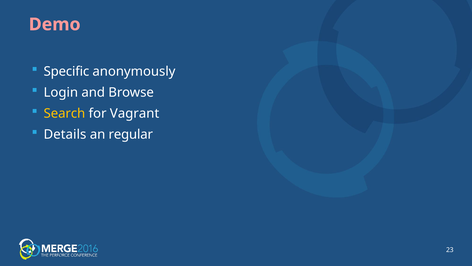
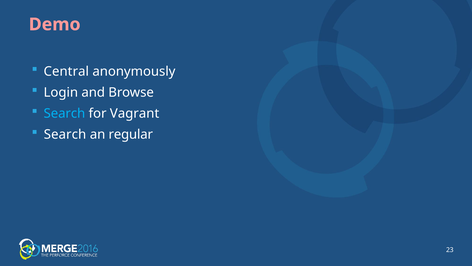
Specific: Specific -> Central (66, 71)
Search colour: yellow -> light blue (64, 113)
Details: Details -> Search (65, 134)
